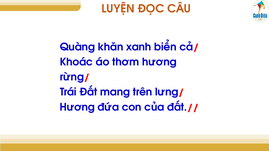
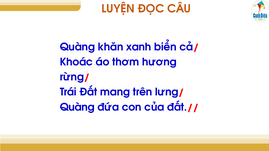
Hương: Hương -> Quàng (77, 107)
